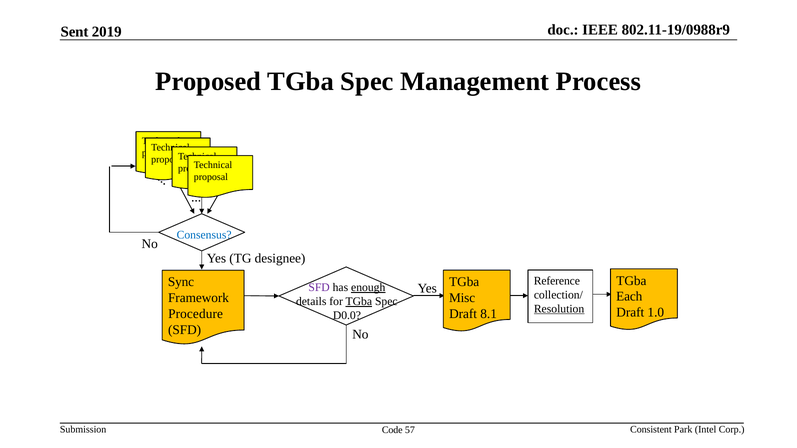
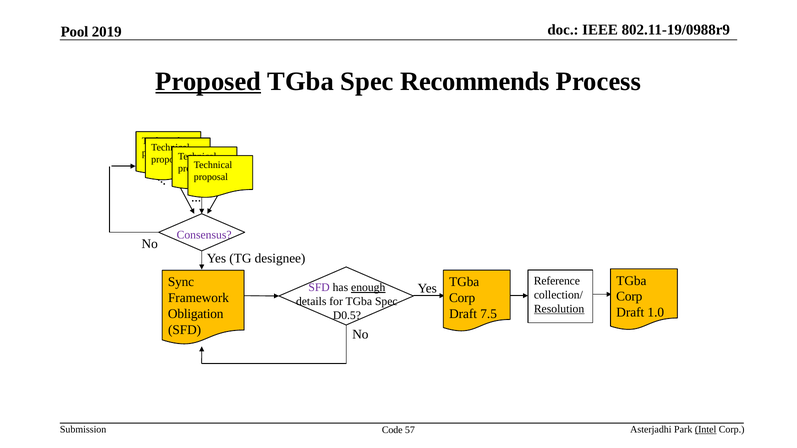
Sent: Sent -> Pool (75, 32)
Proposed underline: none -> present (208, 82)
Management: Management -> Recommends (475, 82)
Consensus colour: blue -> purple (204, 235)
Each: Each -> Corp (629, 297)
Misc: Misc -> Corp (462, 298)
TGba underline: present -> none (359, 302)
8.1: 8.1 -> 7.5 (489, 314)
Procedure: Procedure -> Obligation (196, 314)
D0.0: D0.0 -> D0.5 (347, 316)
Consistent: Consistent -> Asterjadhi (651, 430)
Intel underline: none -> present (706, 430)
